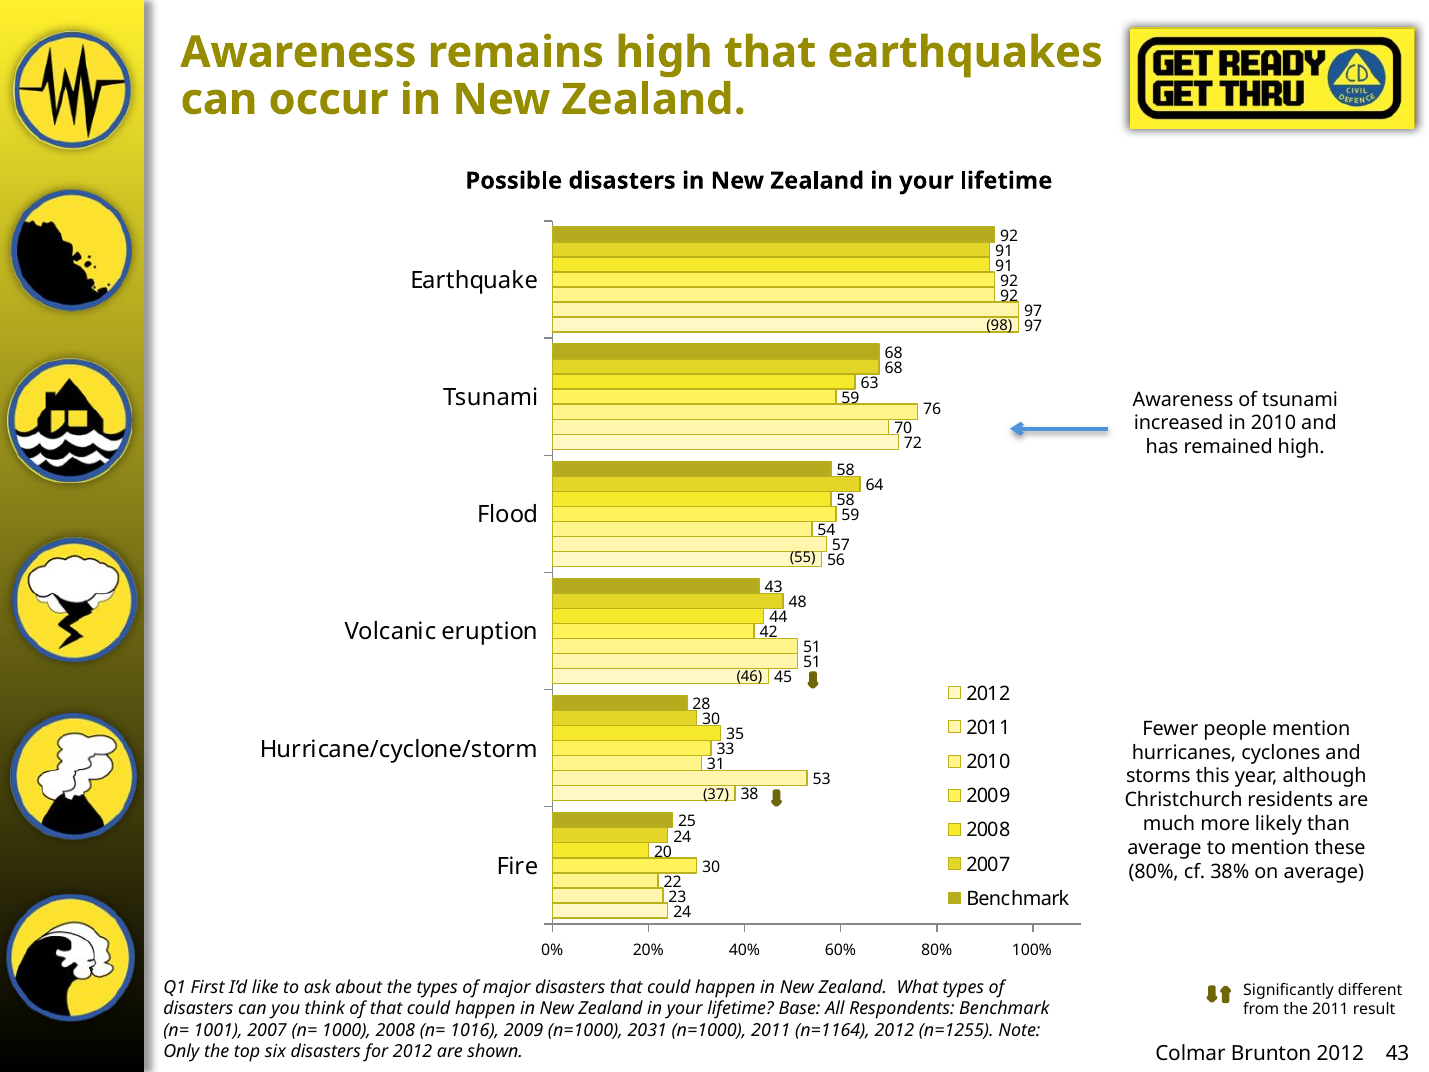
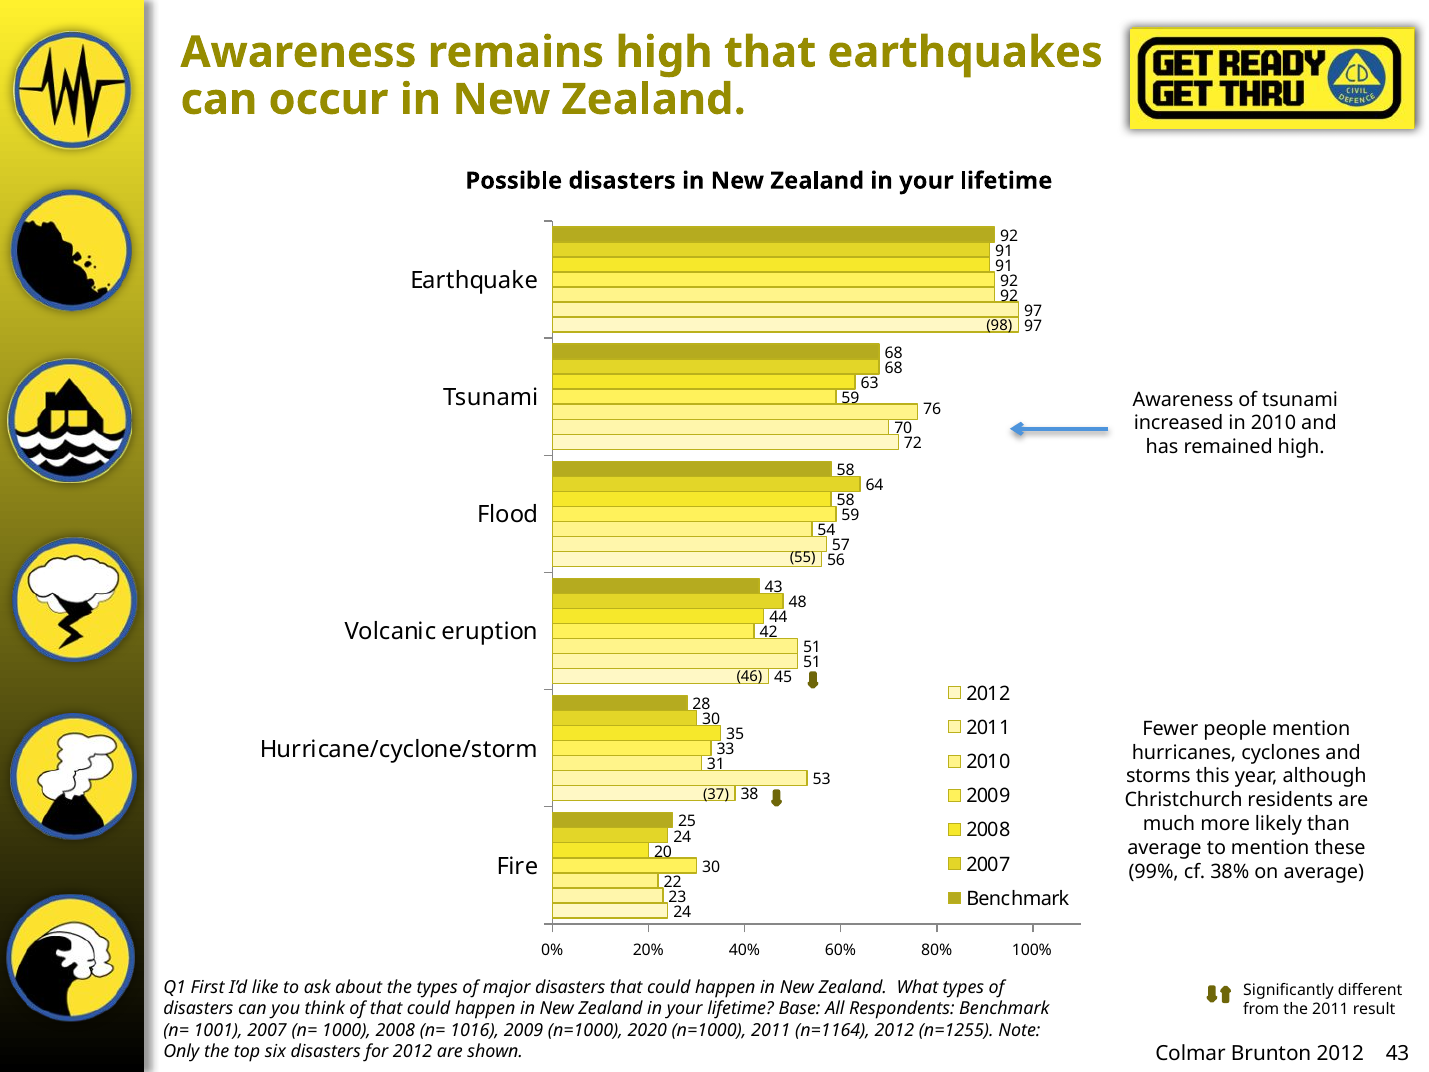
80%: 80% -> 99% (1154, 872)
2031: 2031 -> 2020 (647, 1030)
